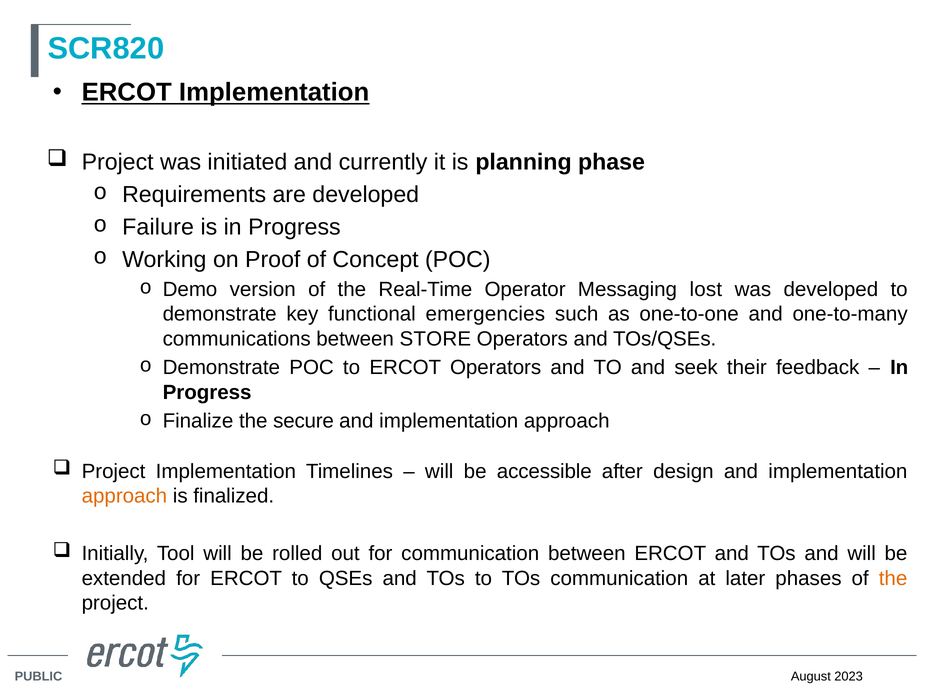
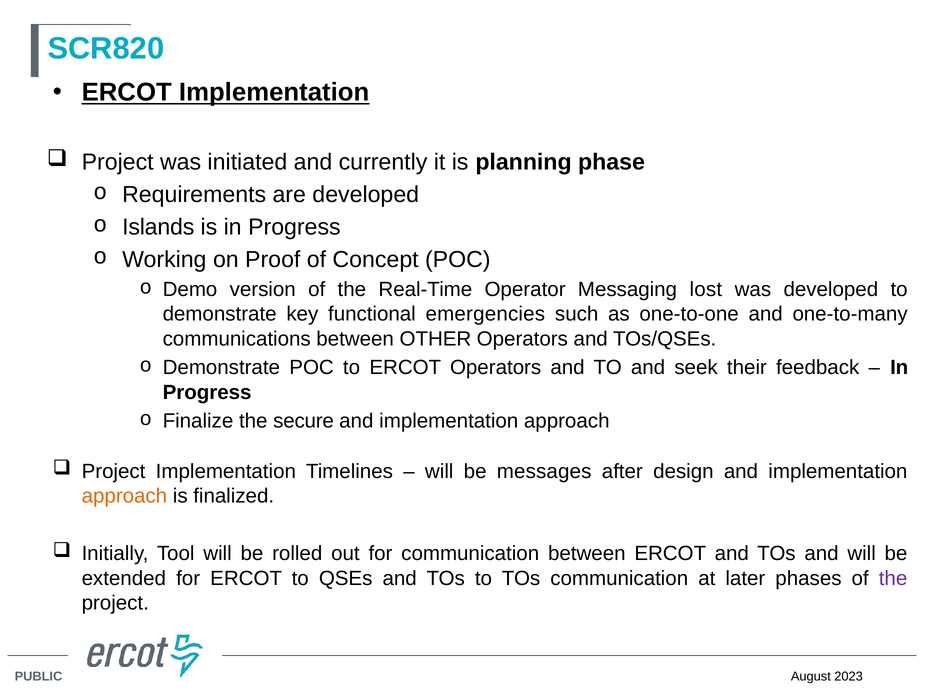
Failure: Failure -> Islands (158, 227)
STORE: STORE -> OTHER (435, 339)
accessible: accessible -> messages (544, 472)
the colour: orange -> purple (893, 579)
